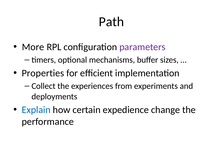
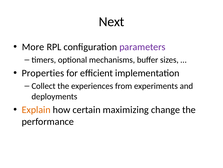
Path: Path -> Next (112, 22)
Explain colour: blue -> orange (36, 109)
expedience: expedience -> maximizing (126, 109)
